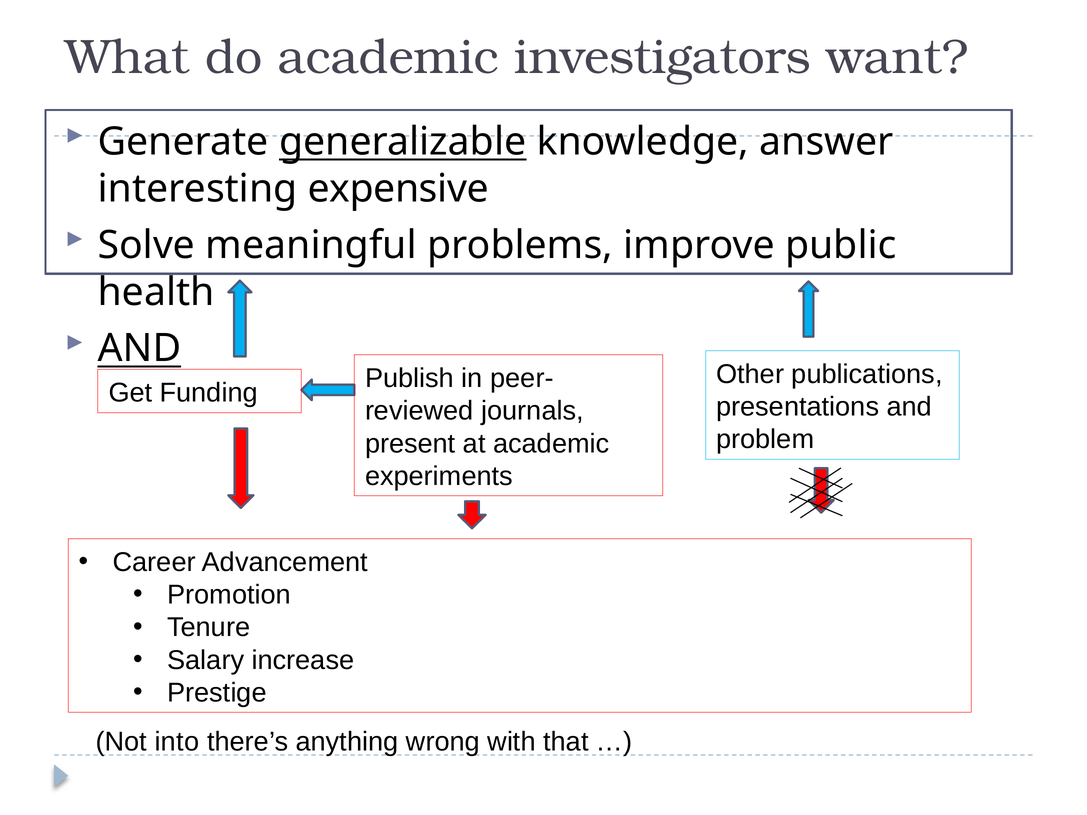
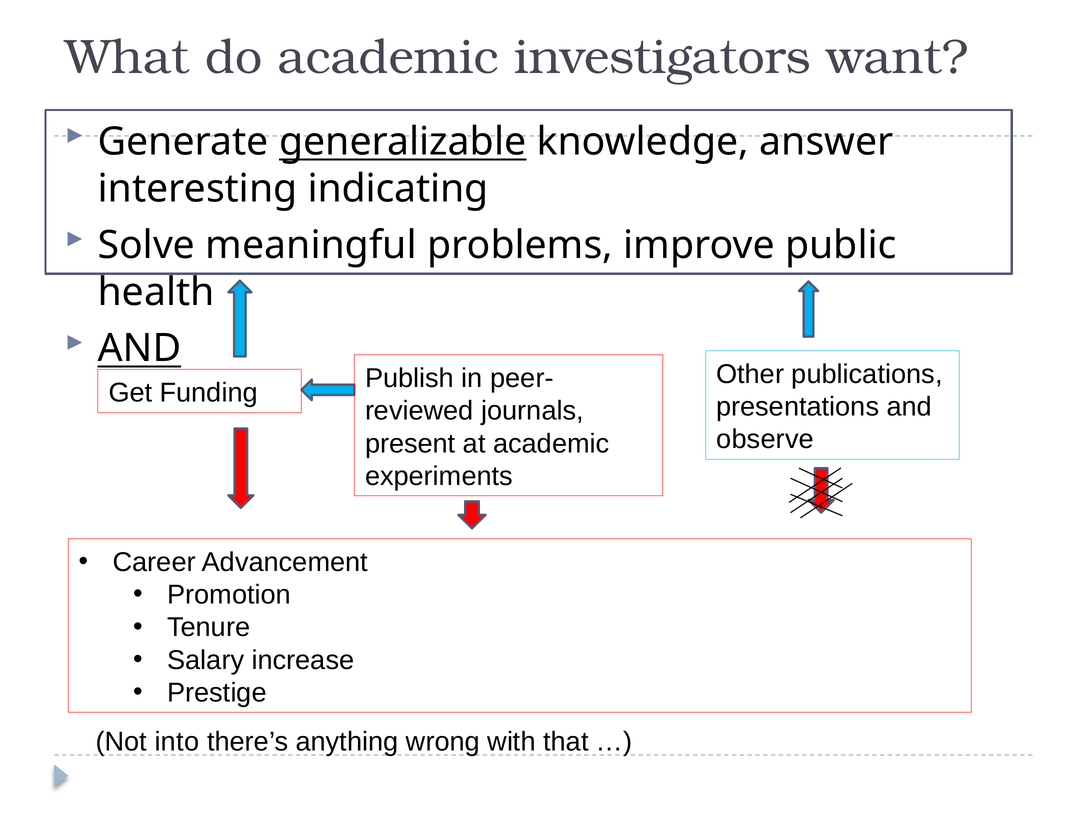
expensive: expensive -> indicating (398, 189)
problem: problem -> observe (765, 440)
